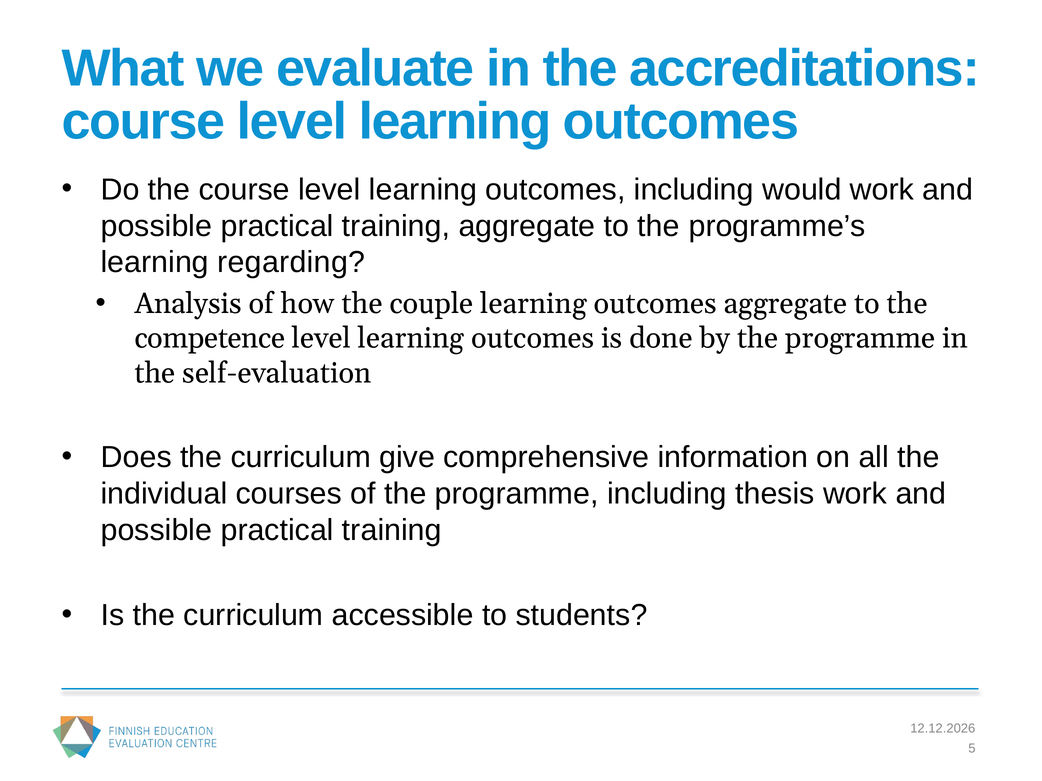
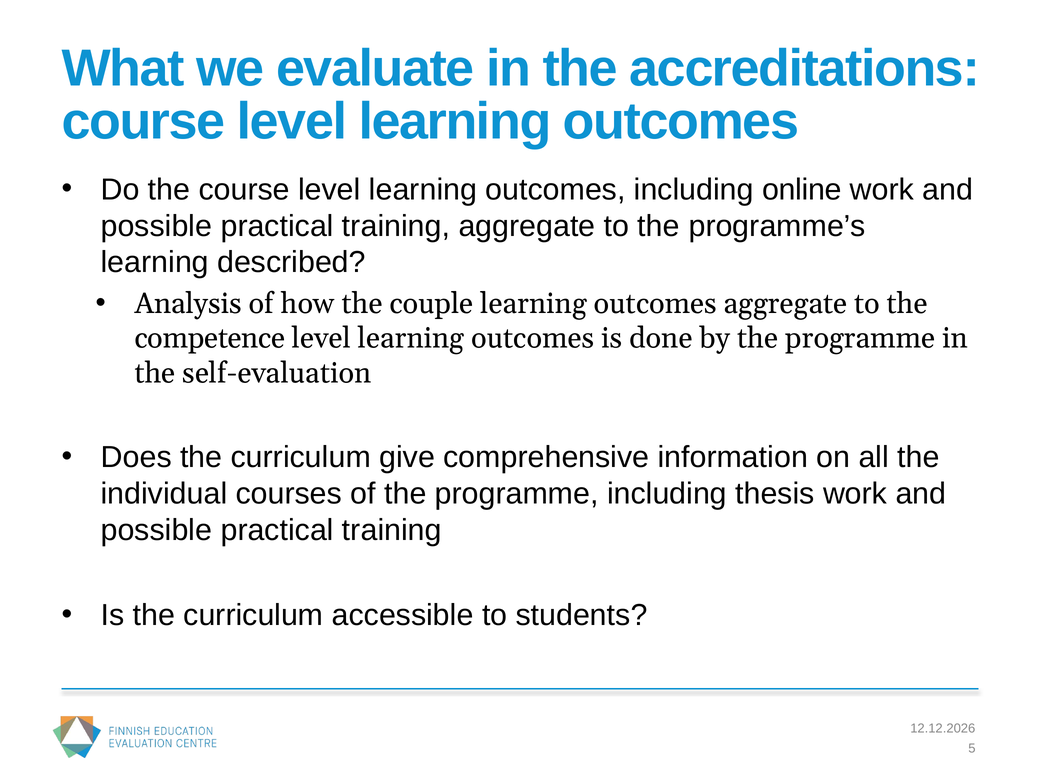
would: would -> online (802, 190)
regarding: regarding -> described (291, 263)
